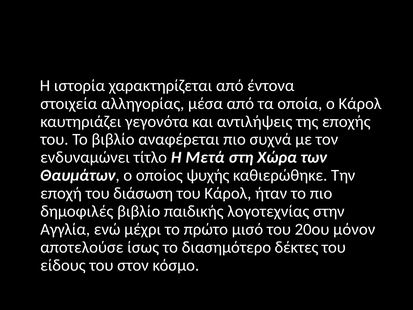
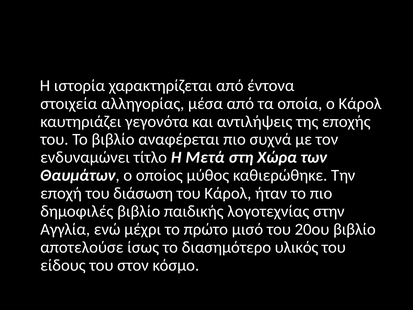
ψυχής: ψυχής -> μύθος (208, 175)
20ου μόνον: μόνον -> βιβλίο (354, 229)
δέκτες: δέκτες -> υλικός (296, 247)
